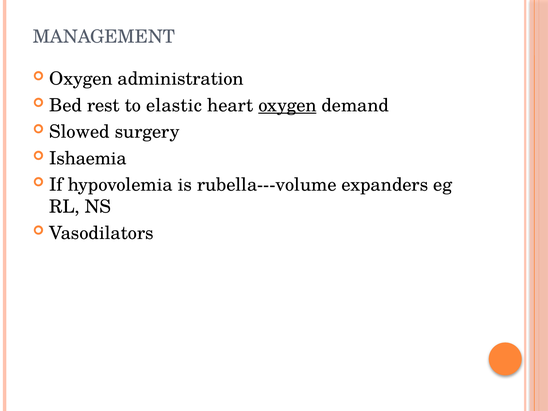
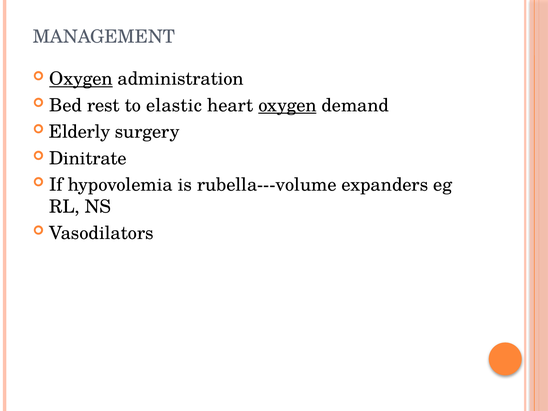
Oxygen underline: none -> present (81, 79)
Slowed: Slowed -> Elderly (80, 132)
Ishaemia: Ishaemia -> Dinitrate (88, 158)
